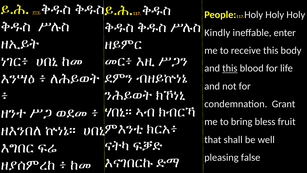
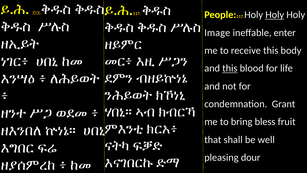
Holy underline: none -> present (275, 15)
Kindly: Kindly -> Image (217, 33)
false: false -> dour (251, 157)
